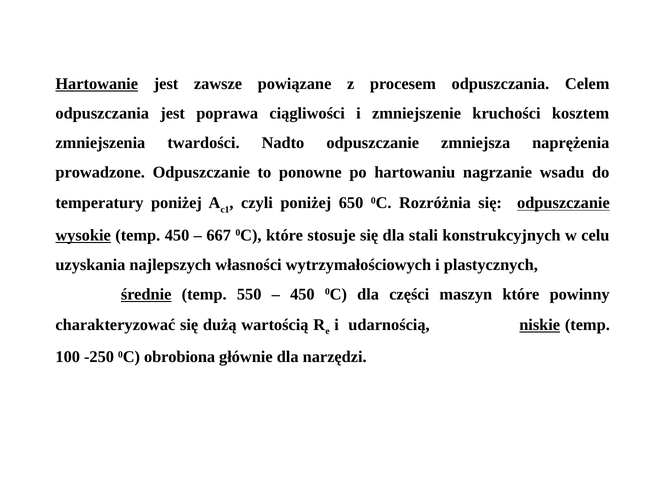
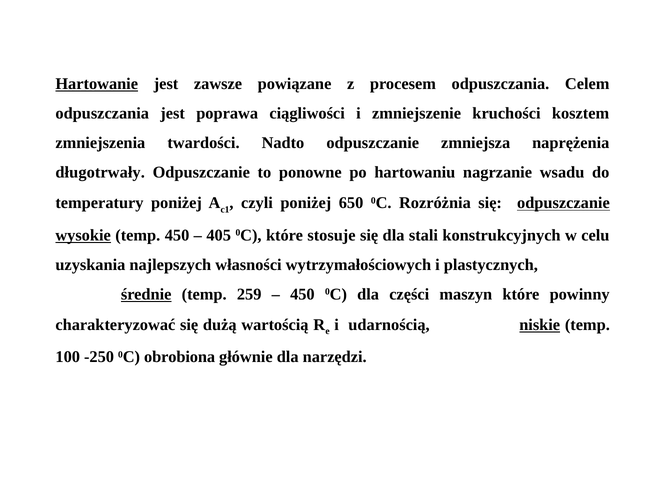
prowadzone: prowadzone -> długotrwały (100, 172)
667: 667 -> 405 (219, 235)
550: 550 -> 259 (249, 294)
